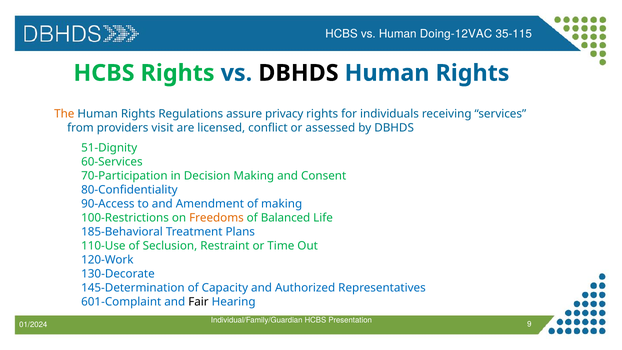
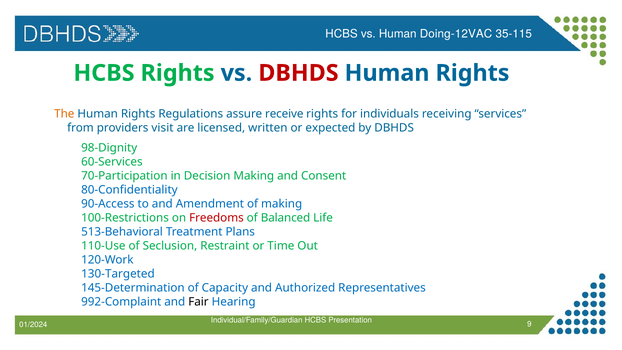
DBHDS colour: black -> red (298, 73)
privacy: privacy -> receive (284, 114)
conflict: conflict -> written (268, 128)
assessed: assessed -> expected (330, 128)
51-Dignity: 51-Dignity -> 98-Dignity (109, 148)
Freedoms colour: orange -> red (216, 218)
185-Behavioral: 185-Behavioral -> 513-Behavioral (122, 232)
130-Decorate: 130-Decorate -> 130-Targeted (118, 274)
601-Complaint: 601-Complaint -> 992-Complaint (121, 302)
